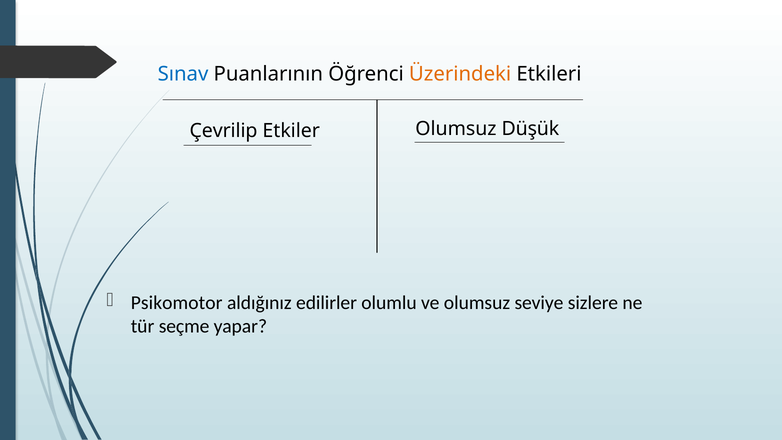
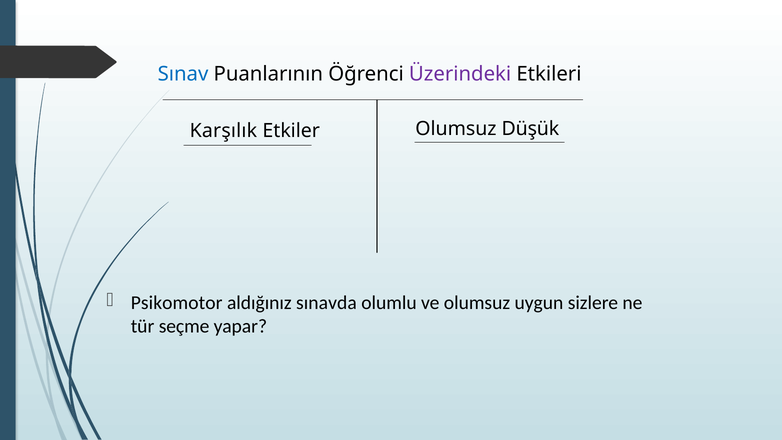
Üzerindeki colour: orange -> purple (460, 74)
Çevrilip: Çevrilip -> Karşılık (223, 131)
edilirler: edilirler -> sınavda (326, 303)
seviye: seviye -> uygun (539, 303)
